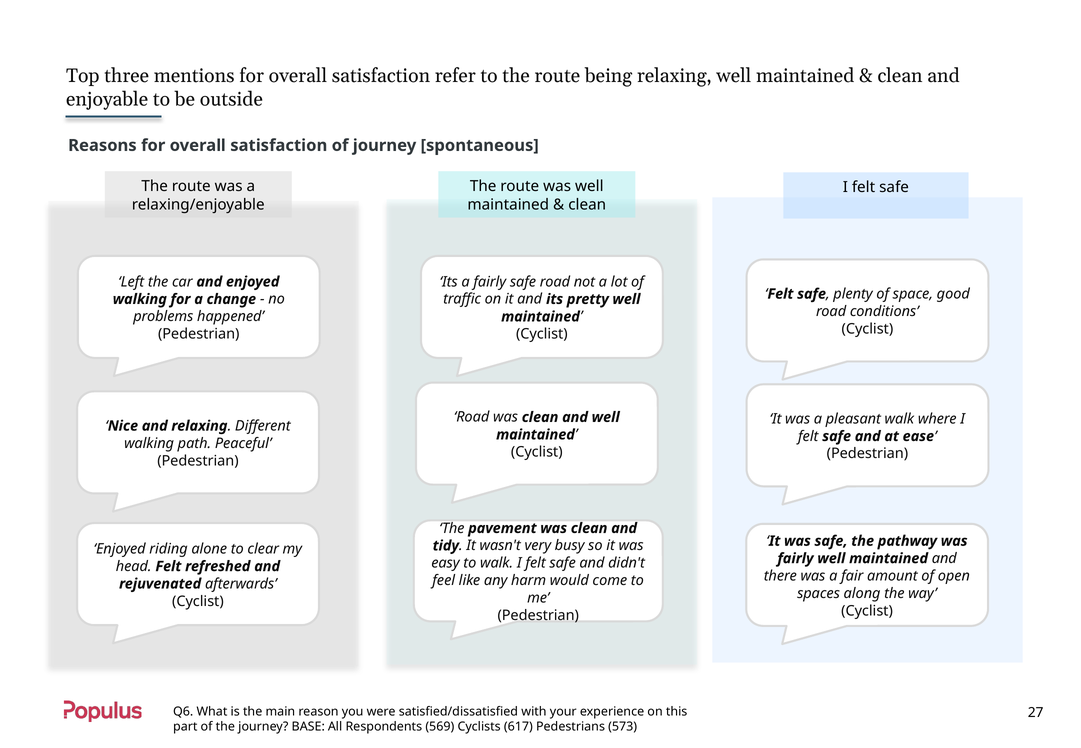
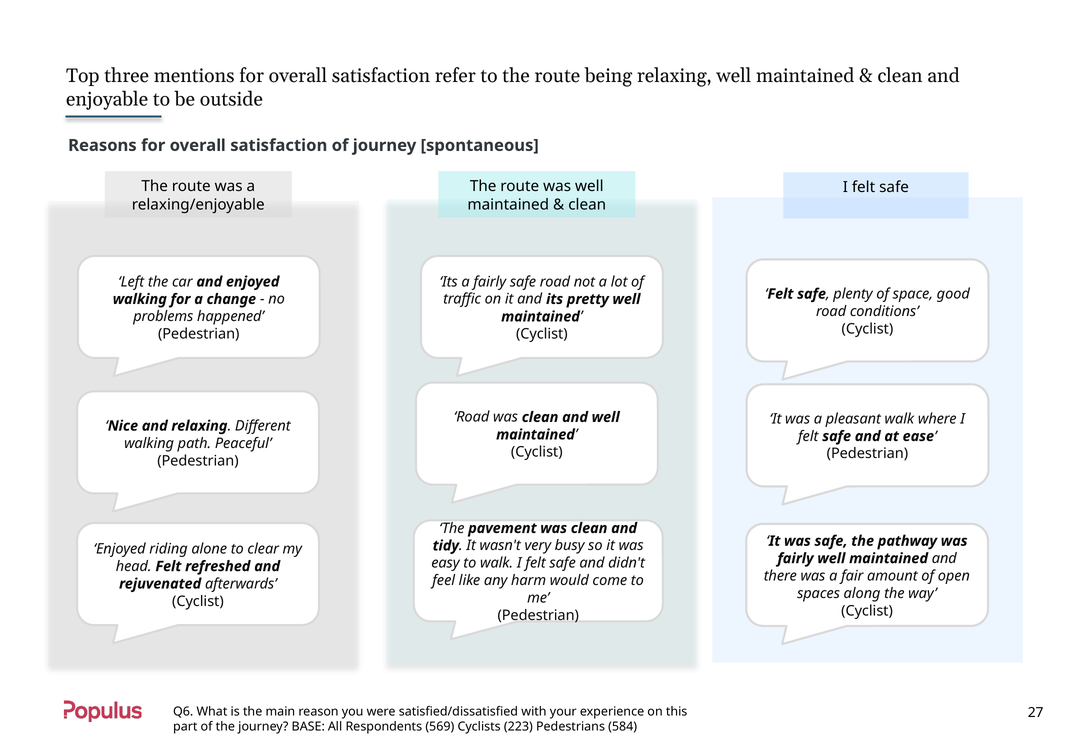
617: 617 -> 223 (518, 727)
573: 573 -> 584 (623, 727)
